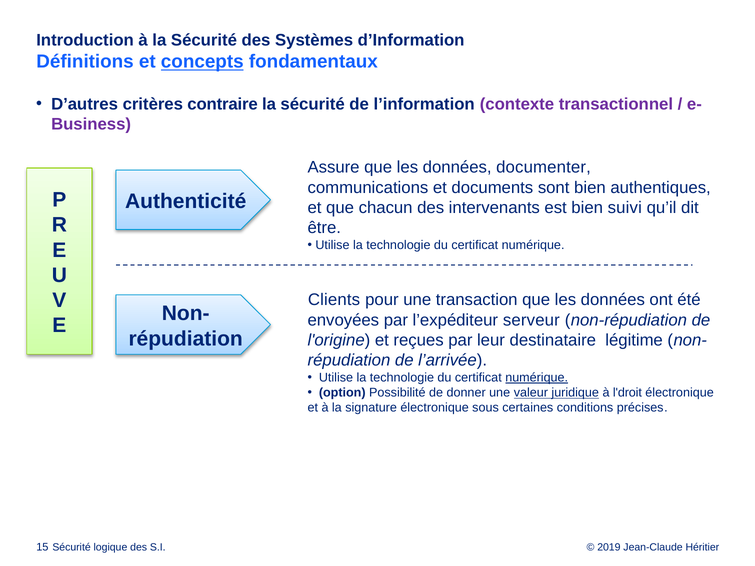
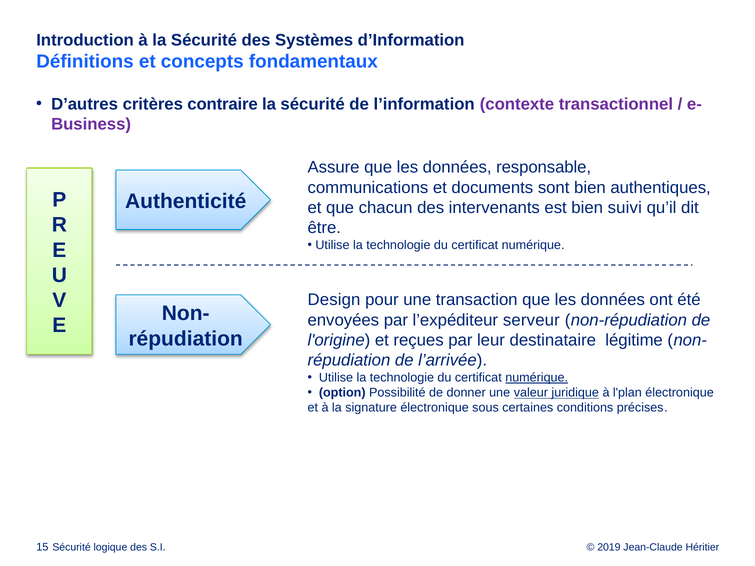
concepts underline: present -> none (202, 62)
documenter: documenter -> responsable (544, 167)
Clients: Clients -> Design (334, 300)
l'droit: l'droit -> l'plan (627, 393)
